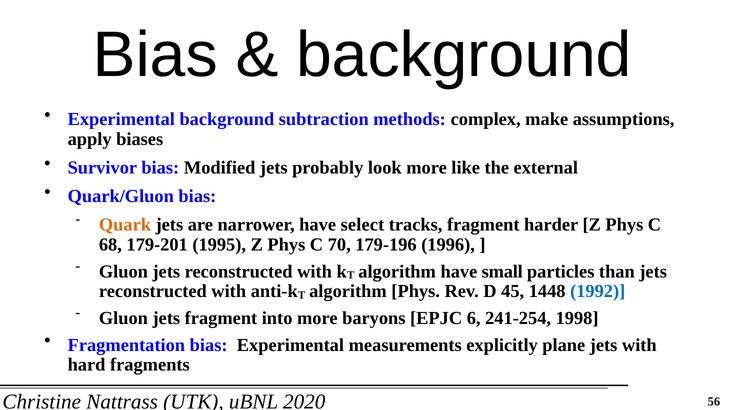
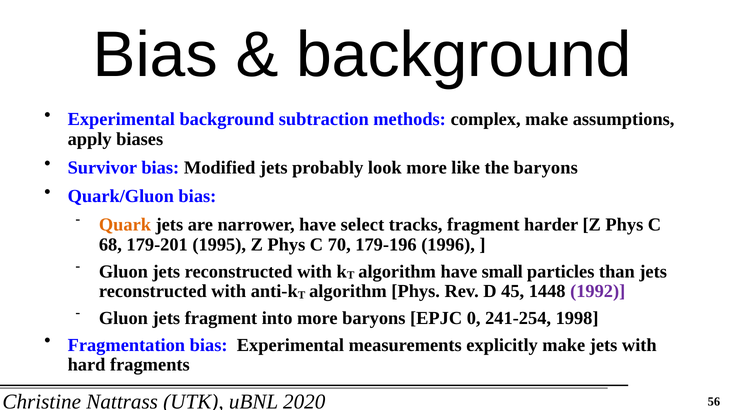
the external: external -> baryons (546, 168)
1992 colour: blue -> purple (598, 291)
6: 6 -> 0 (474, 318)
explicitly plane: plane -> make (564, 345)
